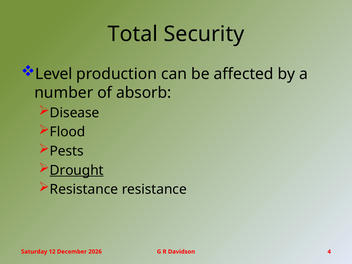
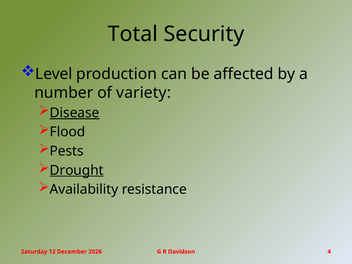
absorb: absorb -> variety (144, 93)
Disease underline: none -> present (75, 113)
Resistance: Resistance -> Availability (84, 189)
